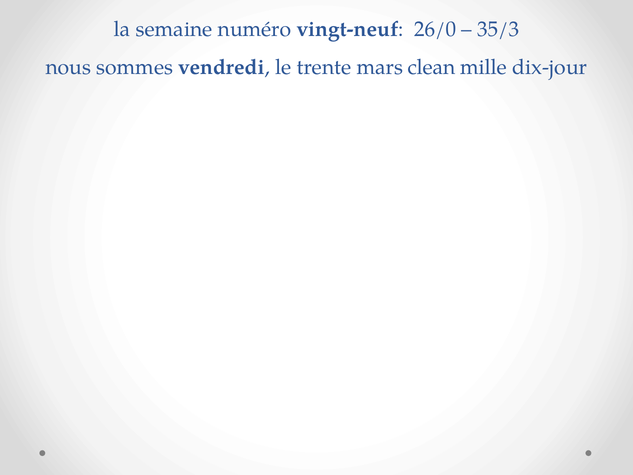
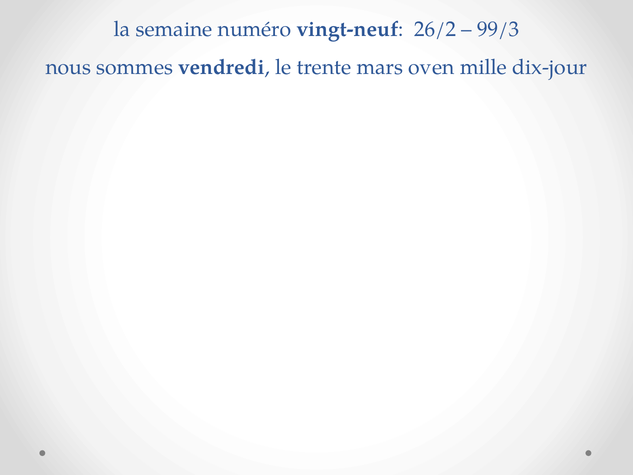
26/0: 26/0 -> 26/2 (435, 29)
35/3: 35/3 -> 99/3 (498, 29)
clean: clean -> oven (431, 67)
